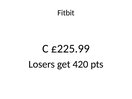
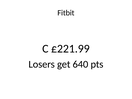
£225.99: £225.99 -> £221.99 (70, 49)
420: 420 -> 640 (80, 64)
